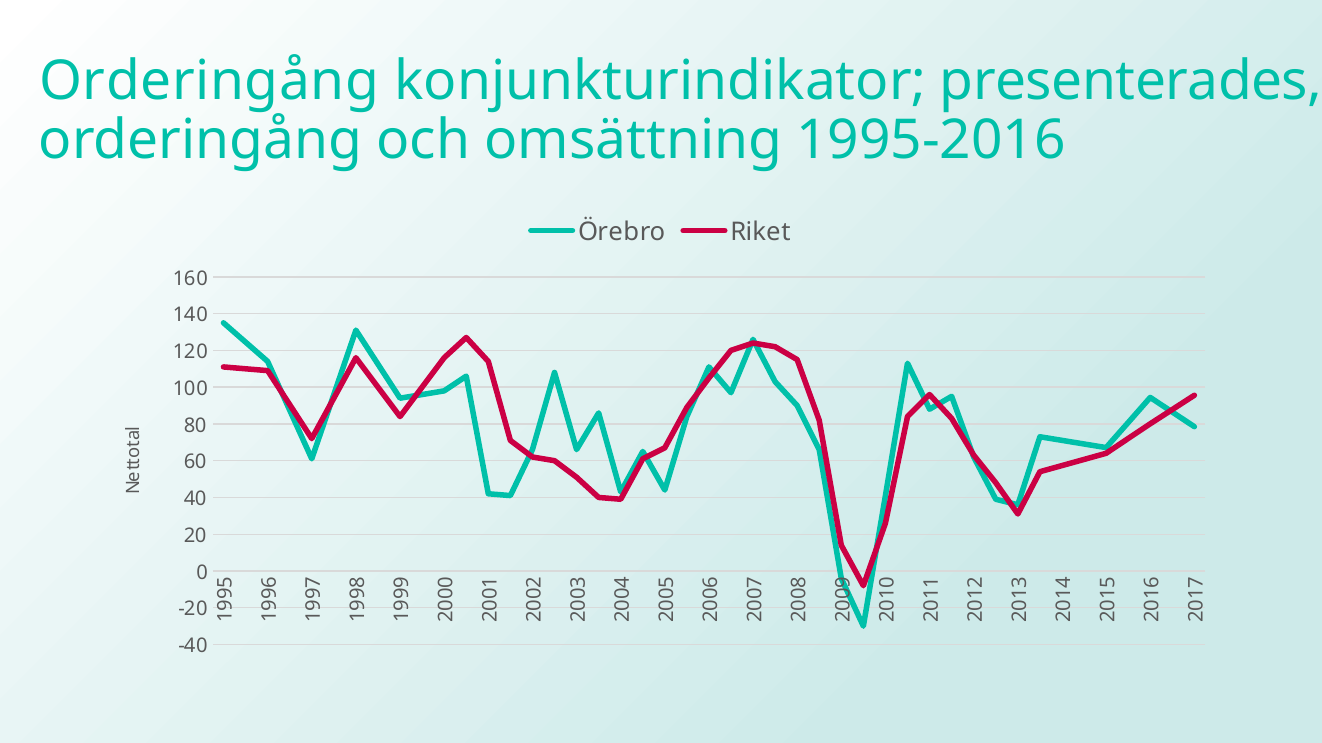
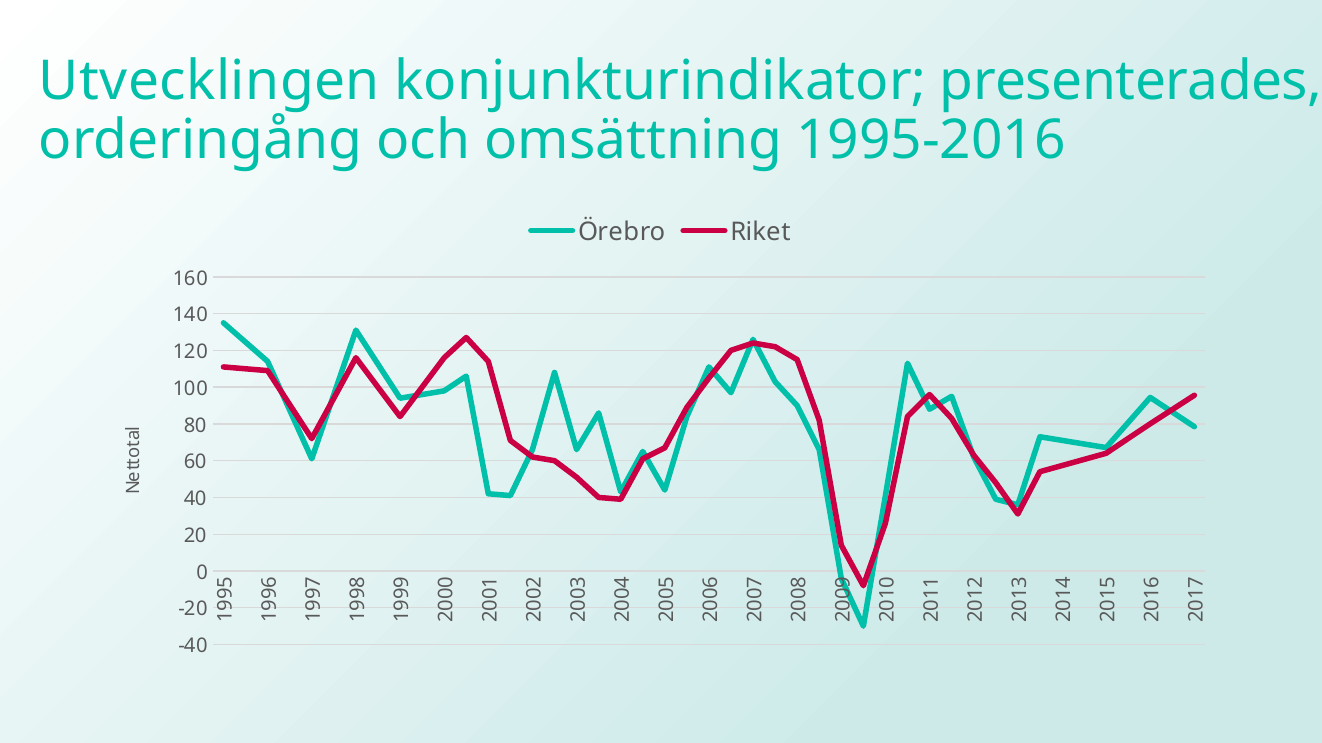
Orderingång: Orderingång -> Utvecklingen (209, 81)
